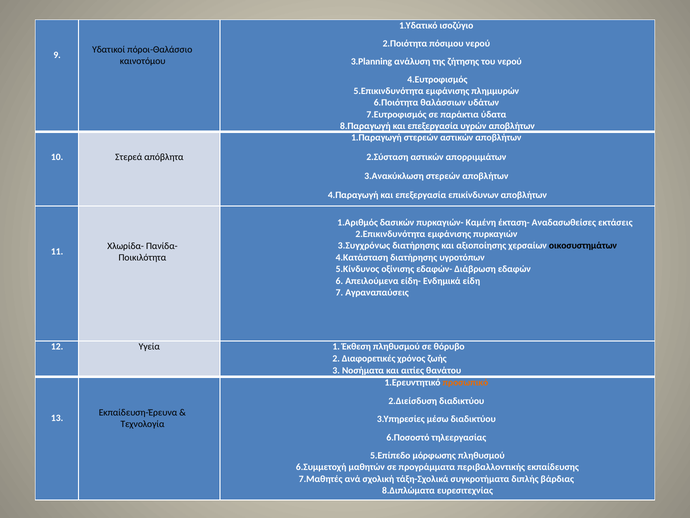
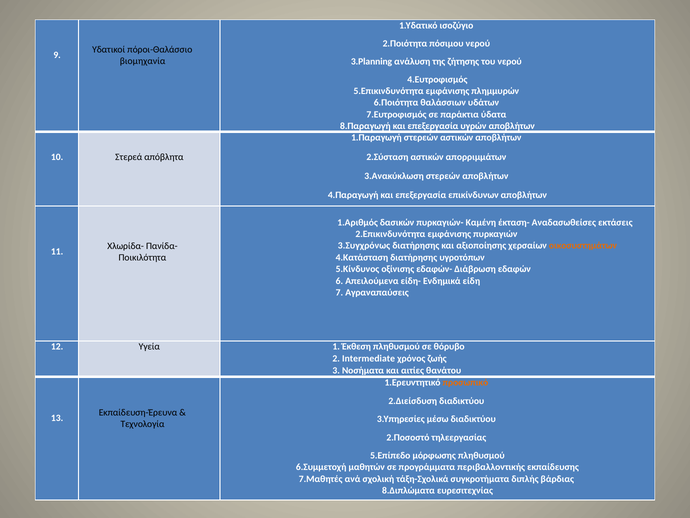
καινοτόμου: καινοτόμου -> βιομηχανία (143, 61)
οικοσυστημάτων colour: black -> orange (583, 246)
Διαφορετικές: Διαφορετικές -> Intermediate (369, 358)
6.Ποσοστό: 6.Ποσοστό -> 2.Ποσοστό (408, 437)
